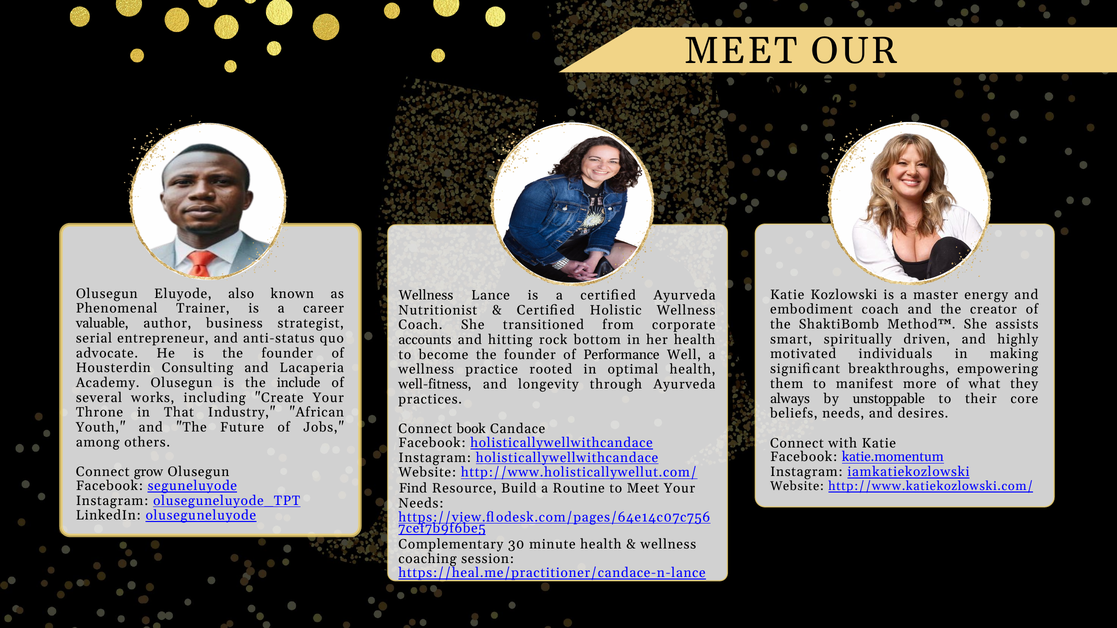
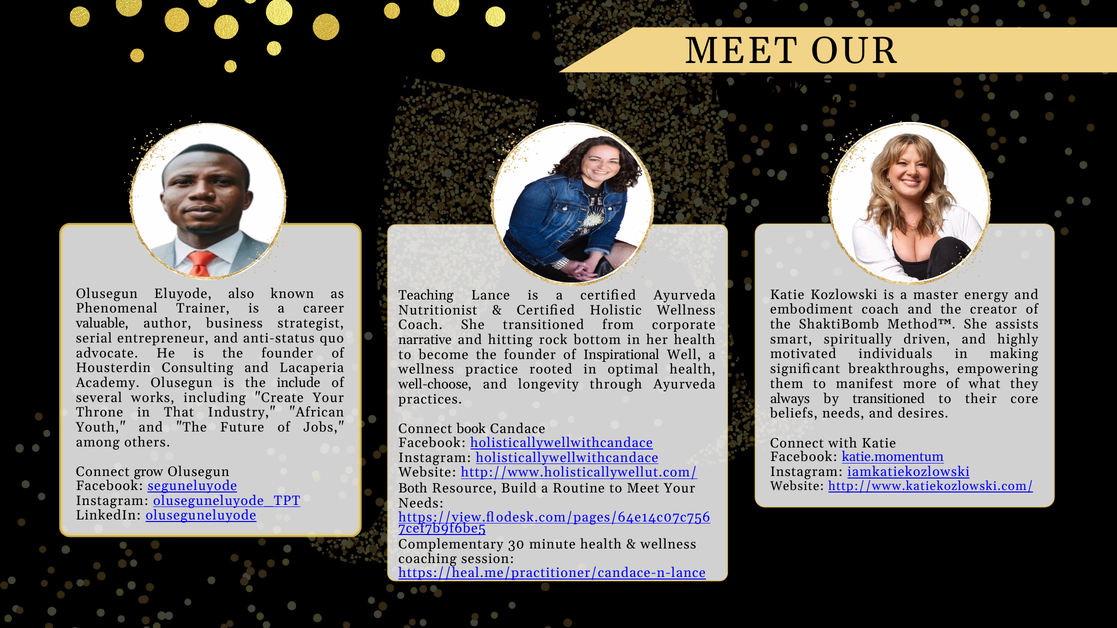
Wellness: Wellness -> Teaching (426, 295)
accounts: accounts -> narrative (425, 340)
Performance: Performance -> Inspirational (621, 355)
well-fitness: well-fitness -> well-choose (435, 385)
by unstoppable: unstoppable -> transitioned (889, 399)
Find: Find -> Both (413, 489)
